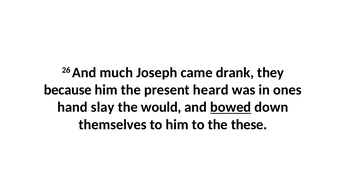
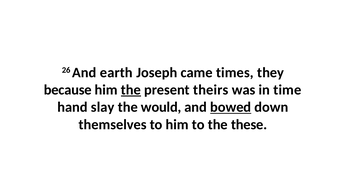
much: much -> earth (116, 72)
drank: drank -> times (235, 72)
the underline: none -> present (131, 90)
heard: heard -> theirs (211, 90)
ones: ones -> time (287, 90)
